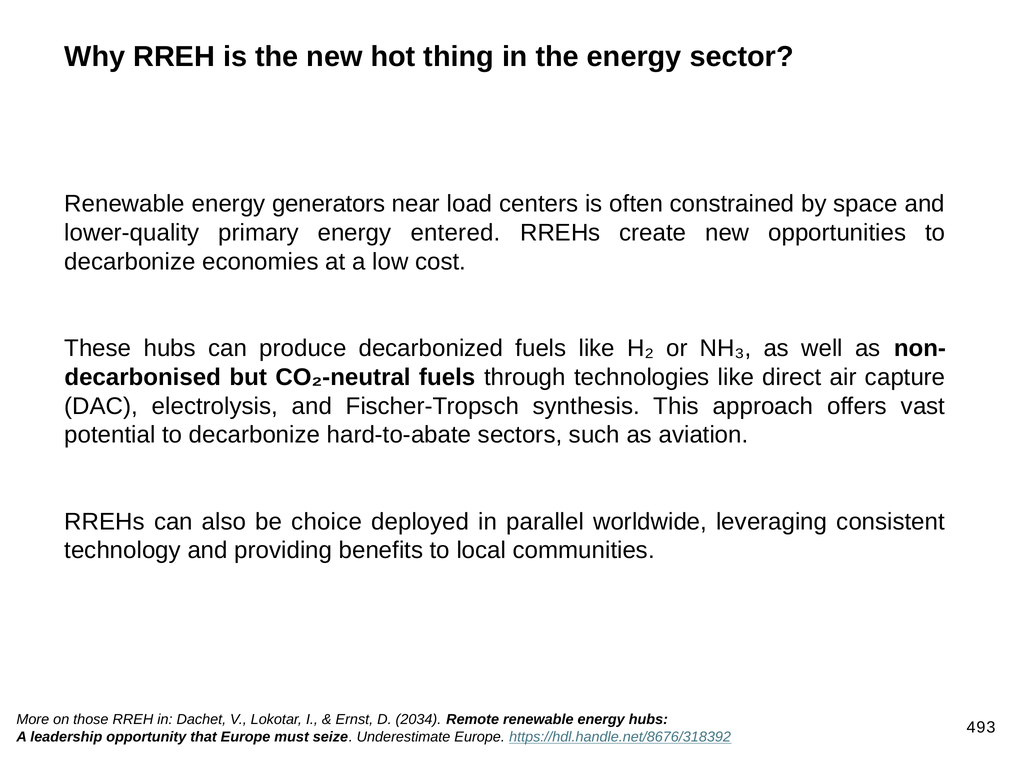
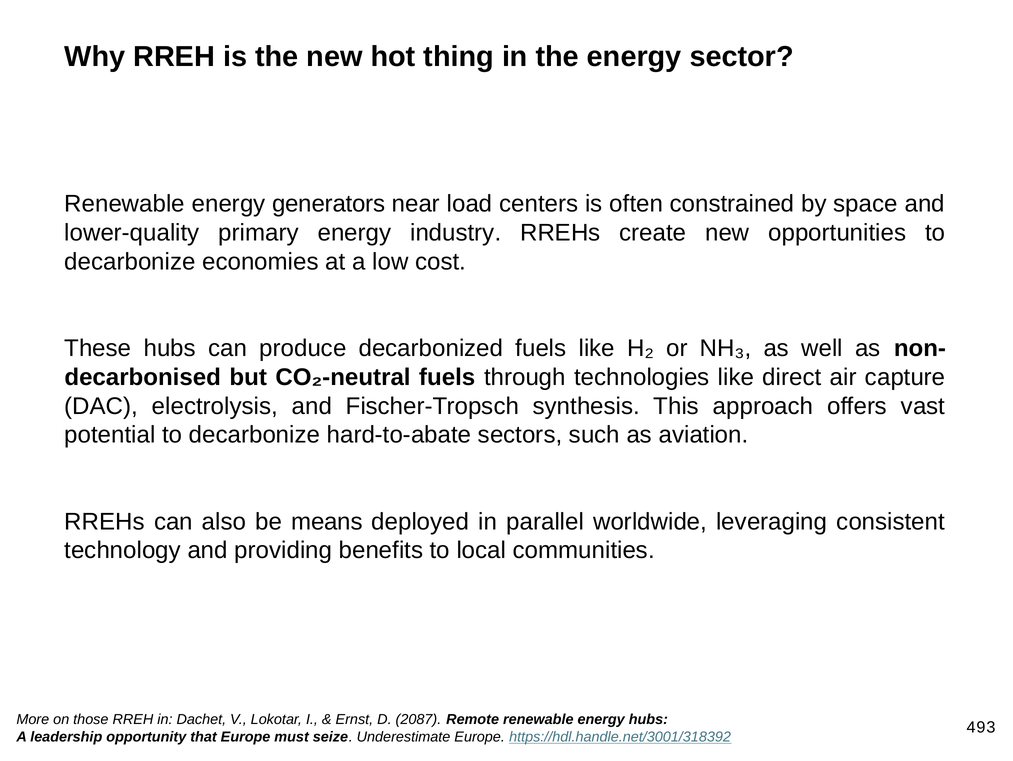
entered: entered -> industry (456, 233)
choice: choice -> means (327, 522)
2034: 2034 -> 2087 (418, 719)
https://hdl.handle.net/8676/318392: https://hdl.handle.net/8676/318392 -> https://hdl.handle.net/3001/318392 (620, 737)
